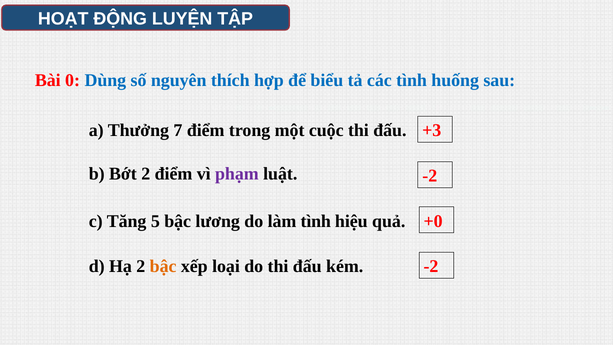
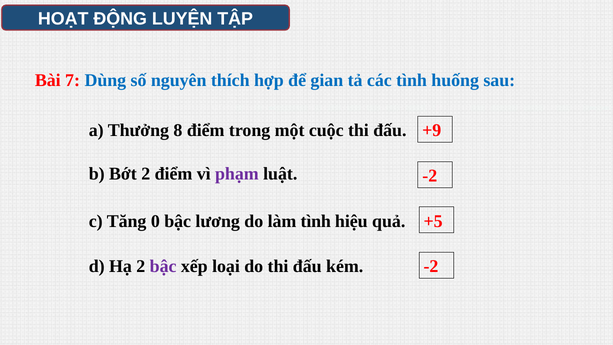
0: 0 -> 7 (73, 80)
biểu: biểu -> gian (327, 80)
7: 7 -> 8 (178, 130)
+3: +3 -> +9 (432, 130)
5: 5 -> 0 (155, 221)
+0: +0 -> +5 (433, 221)
bậc colour: orange -> purple (163, 266)
